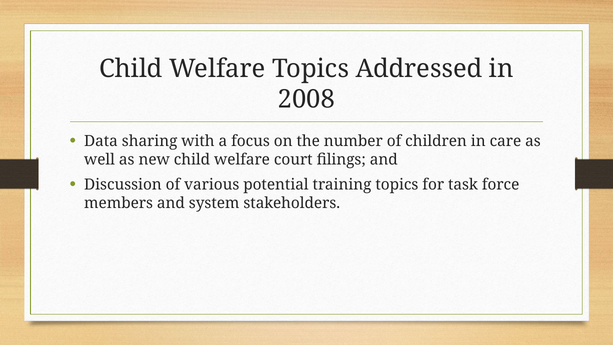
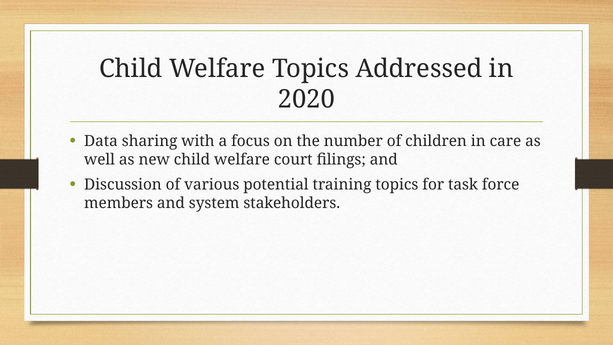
2008: 2008 -> 2020 (307, 99)
